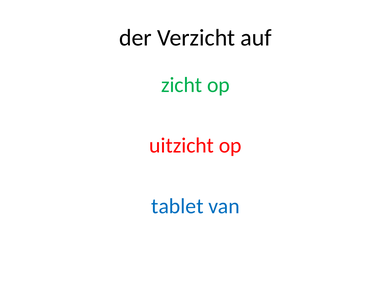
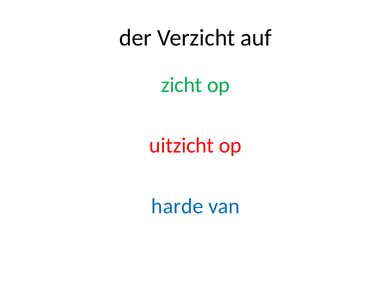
tablet: tablet -> harde (177, 206)
